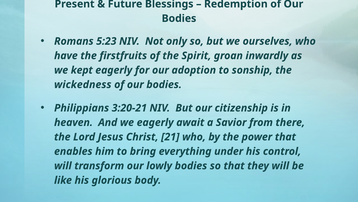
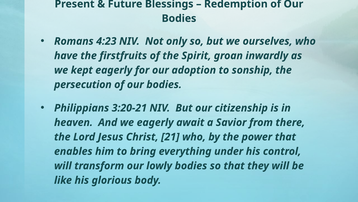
5:23: 5:23 -> 4:23 (106, 41)
wickedness: wickedness -> persecution (83, 84)
